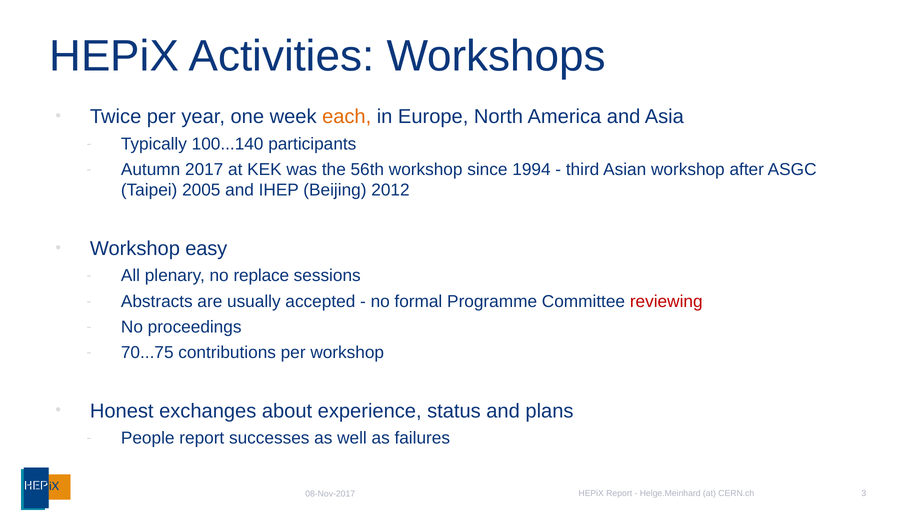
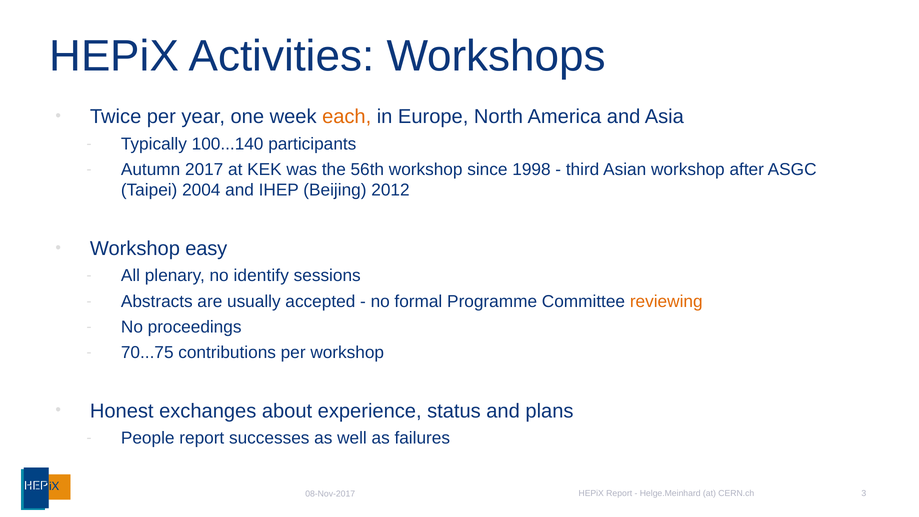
1994: 1994 -> 1998 (531, 170)
2005: 2005 -> 2004 (201, 190)
replace: replace -> identify (261, 276)
reviewing colour: red -> orange (666, 301)
